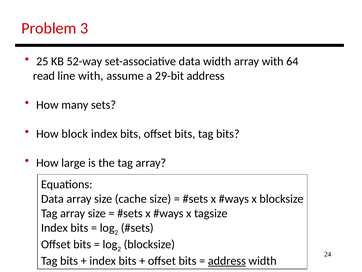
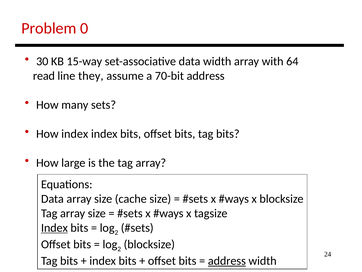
3: 3 -> 0 (84, 28)
25: 25 -> 30 (42, 61)
52-way: 52-way -> 15-way (84, 61)
line with: with -> they (91, 76)
29-bit: 29-bit -> 70-bit (169, 76)
How block: block -> index (75, 134)
Index underline: none -> present (54, 227)
